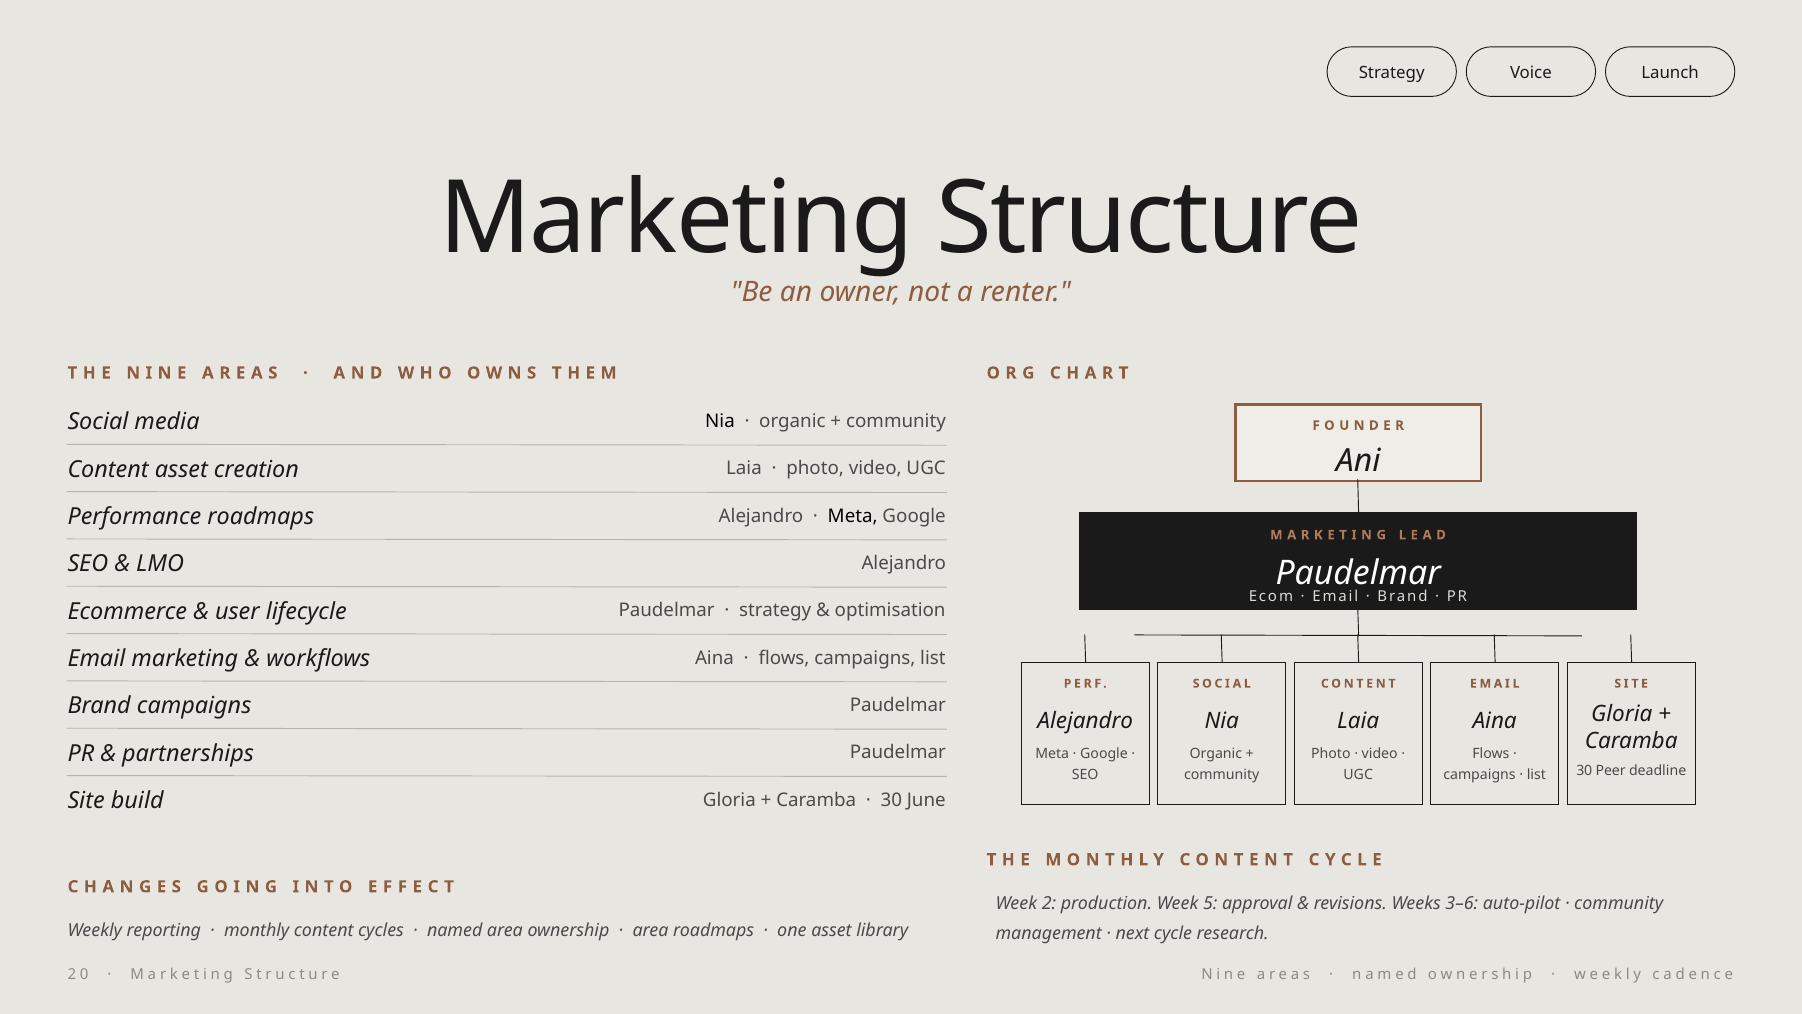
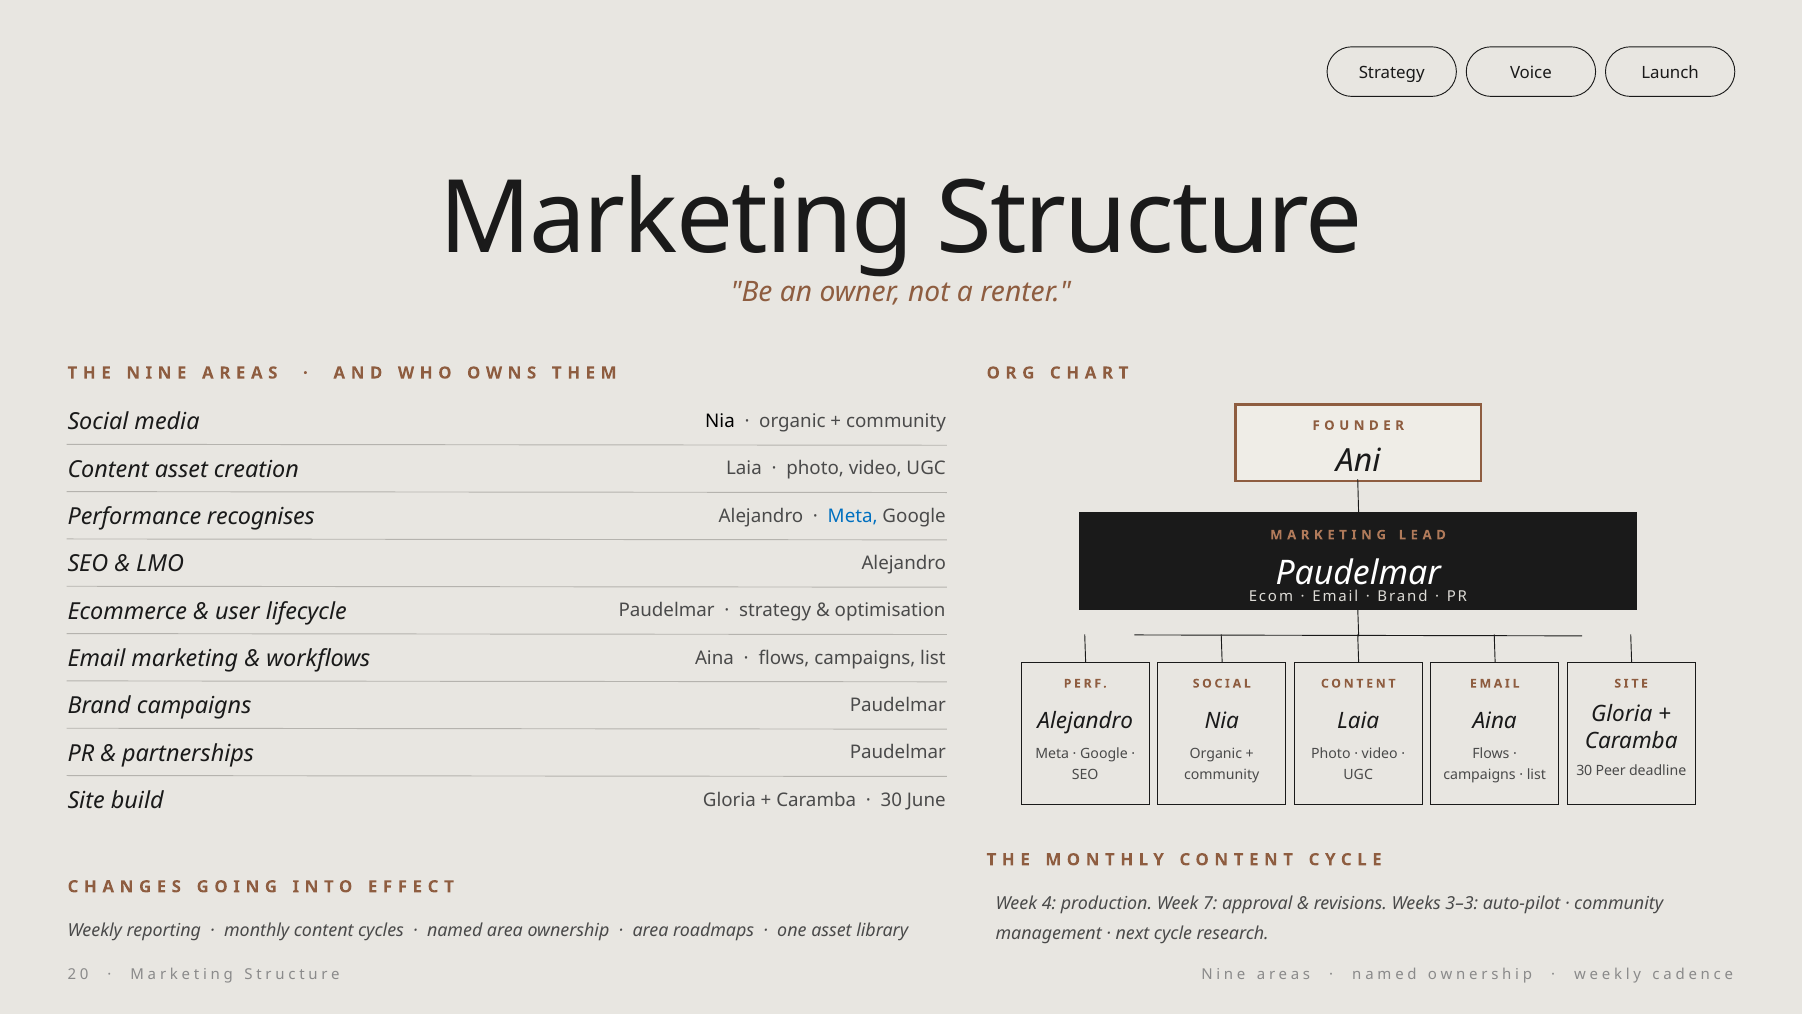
Performance roadmaps: roadmaps -> recognises (261, 517)
Meta colour: black -> blue (853, 516)
2: 2 -> 4 (1049, 904)
5: 5 -> 7 (1210, 904)
3–6: 3–6 -> 3–3 (1462, 904)
